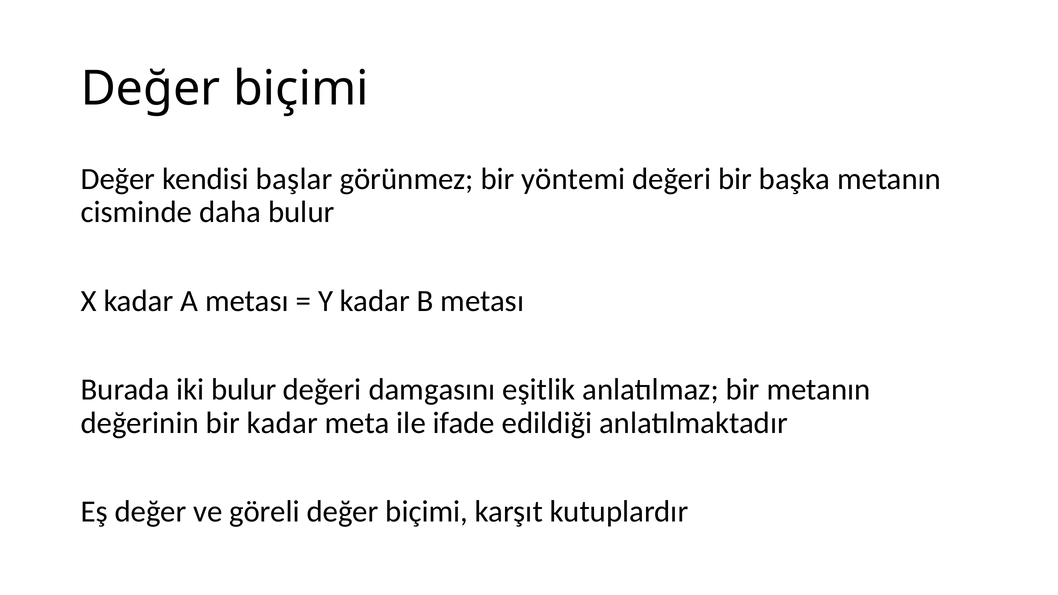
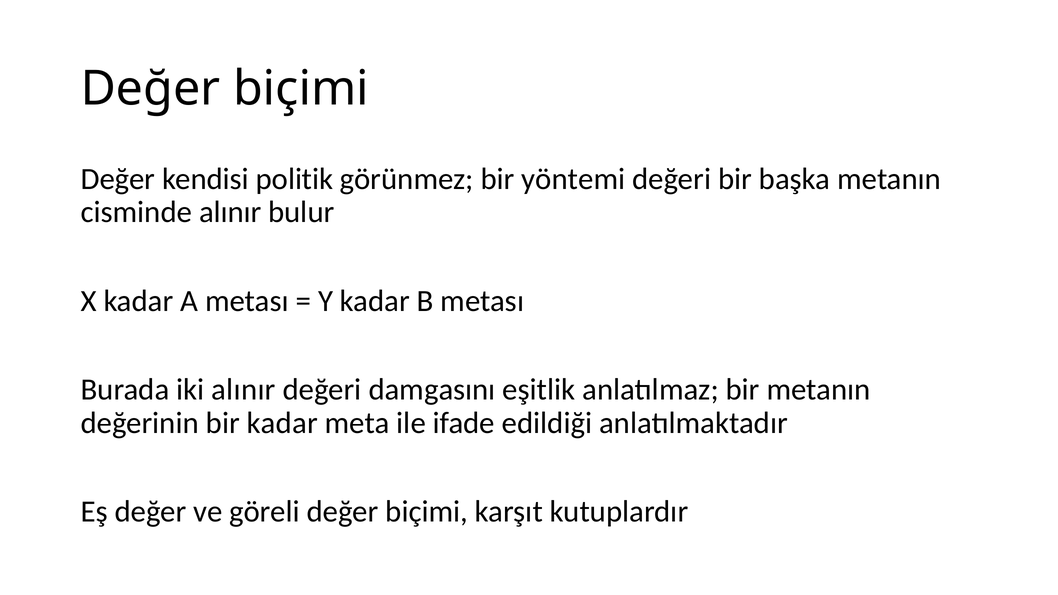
başlar: başlar -> politik (294, 179)
cisminde daha: daha -> alınır (230, 212)
iki bulur: bulur -> alınır (243, 390)
